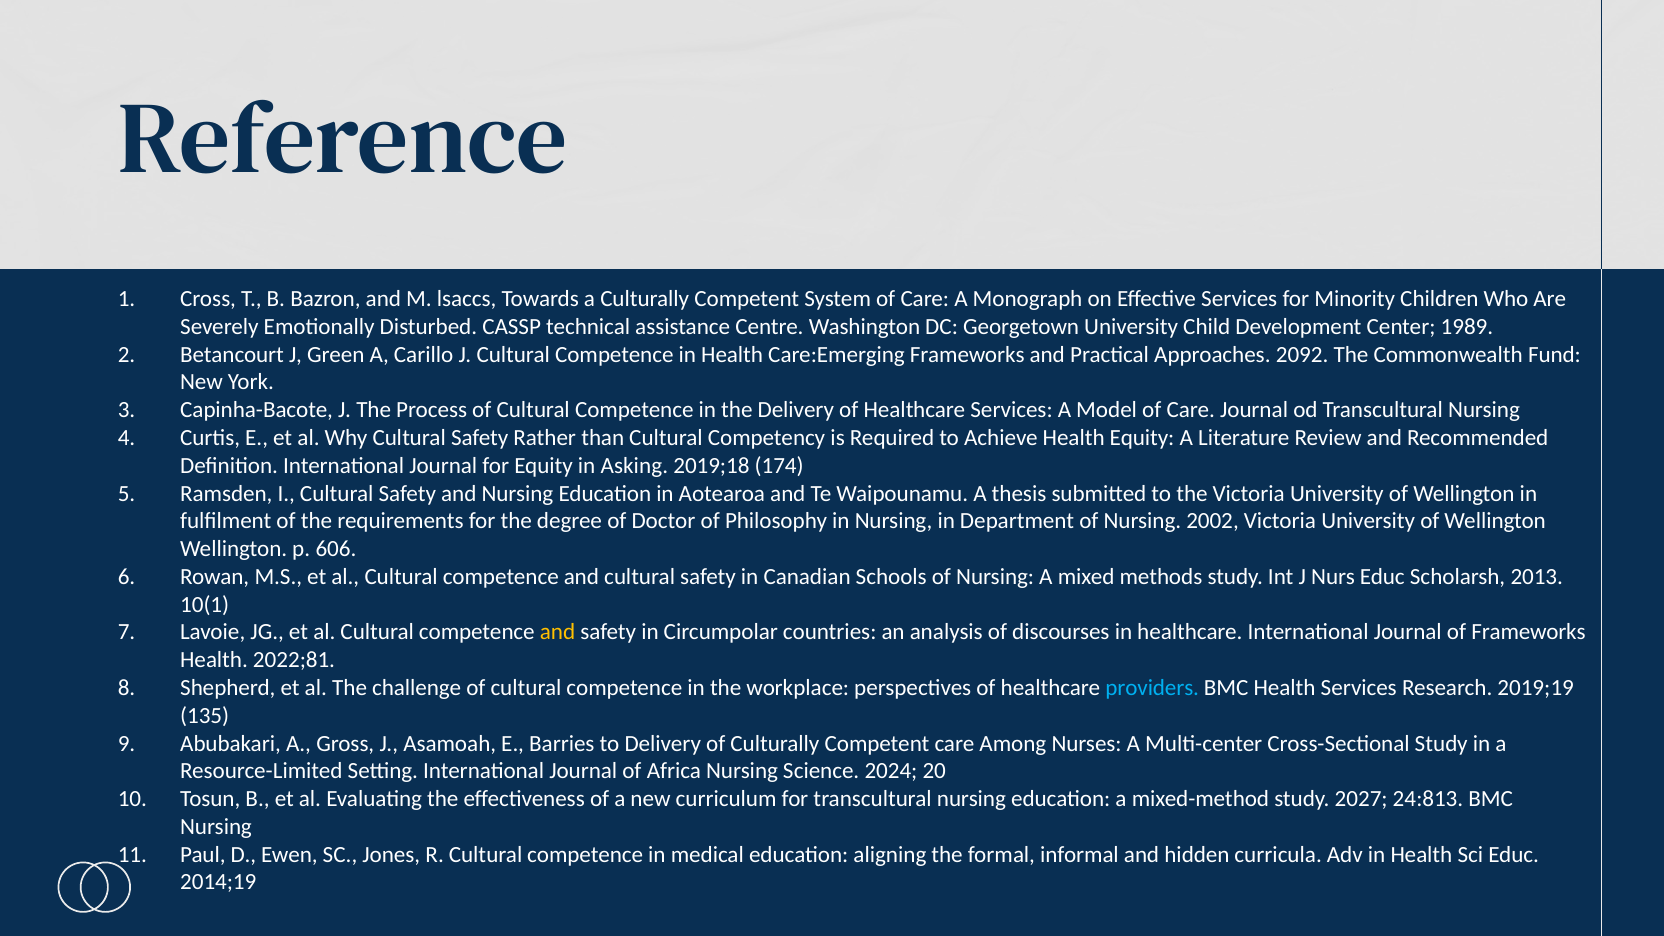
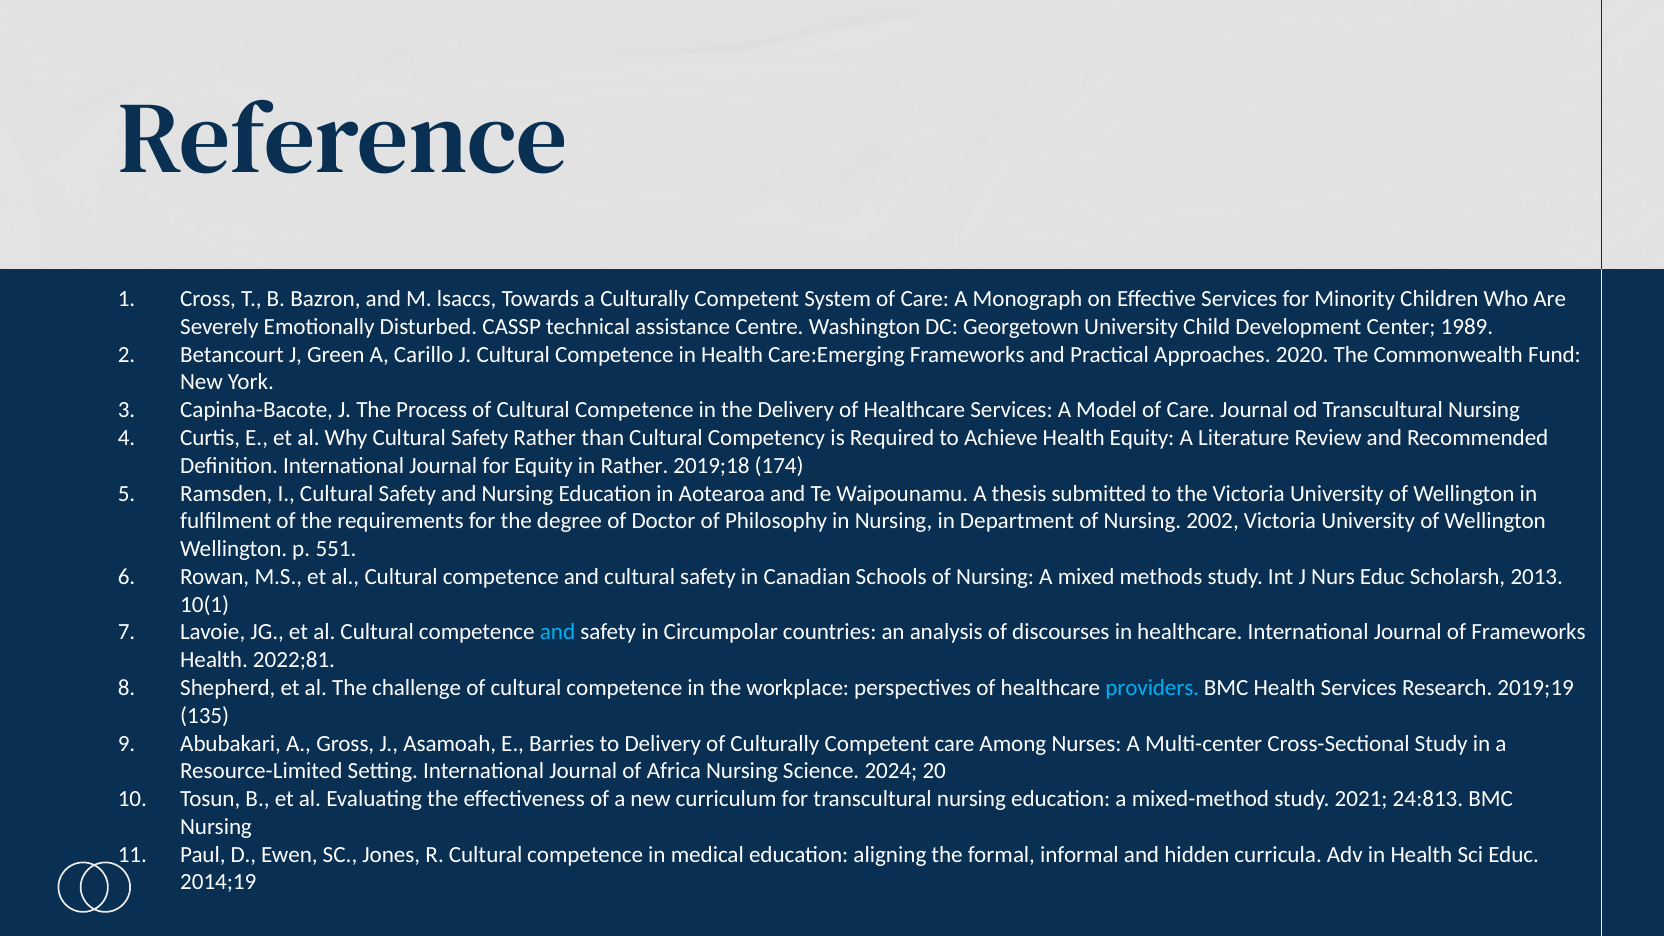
2092: 2092 -> 2020 (1302, 355)
in Asking: Asking -> Rather (634, 466)
606: 606 -> 551 (336, 549)
and colour: yellow -> light blue (558, 632)
2027: 2027 -> 2021 (1361, 799)
